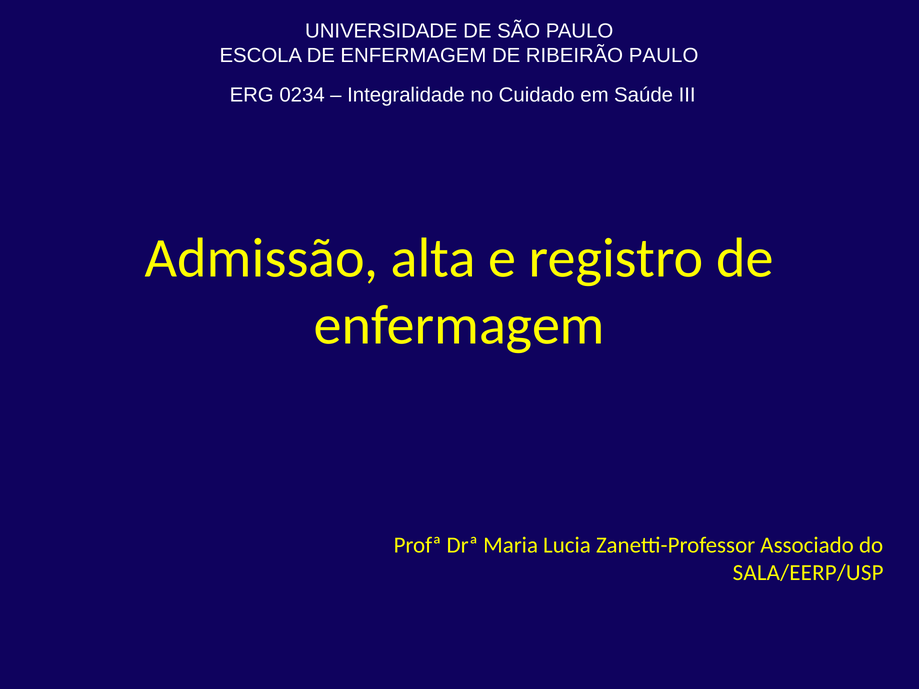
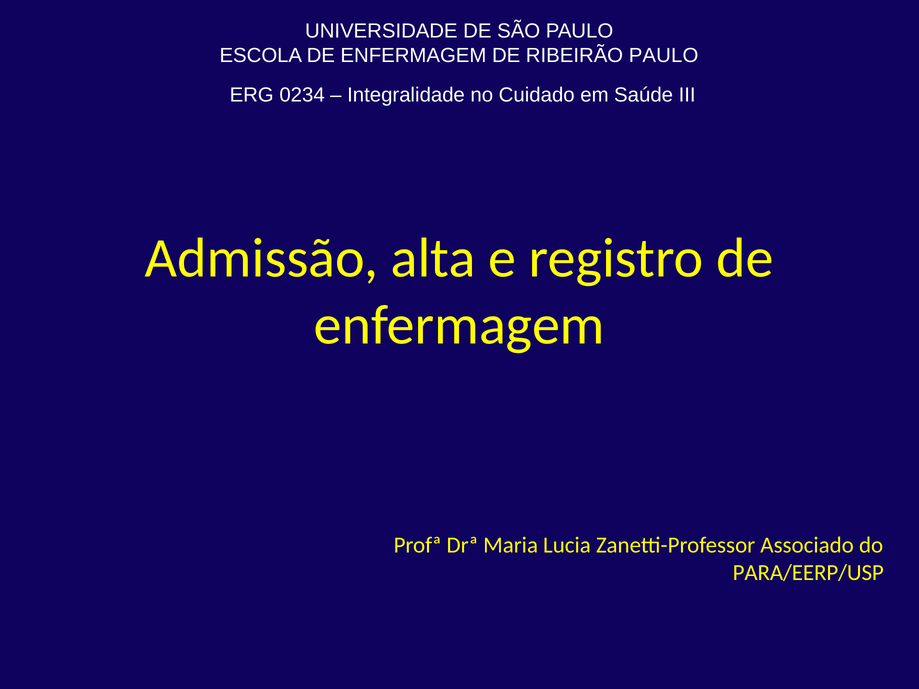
SALA/EERP/USP: SALA/EERP/USP -> PARA/EERP/USP (808, 573)
